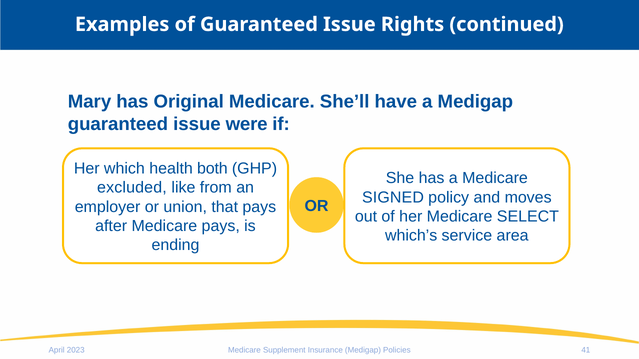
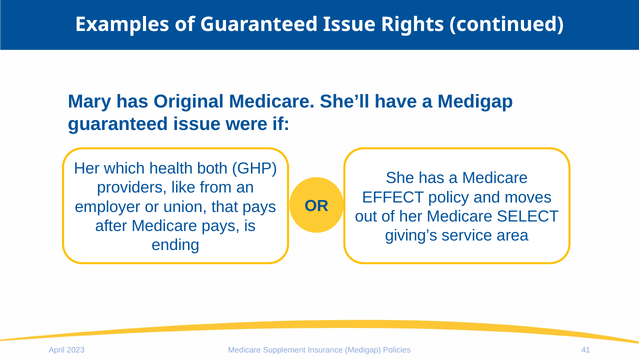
excluded: excluded -> providers (132, 188)
SIGNED: SIGNED -> EFFECT (393, 197)
which’s: which’s -> giving’s (411, 236)
